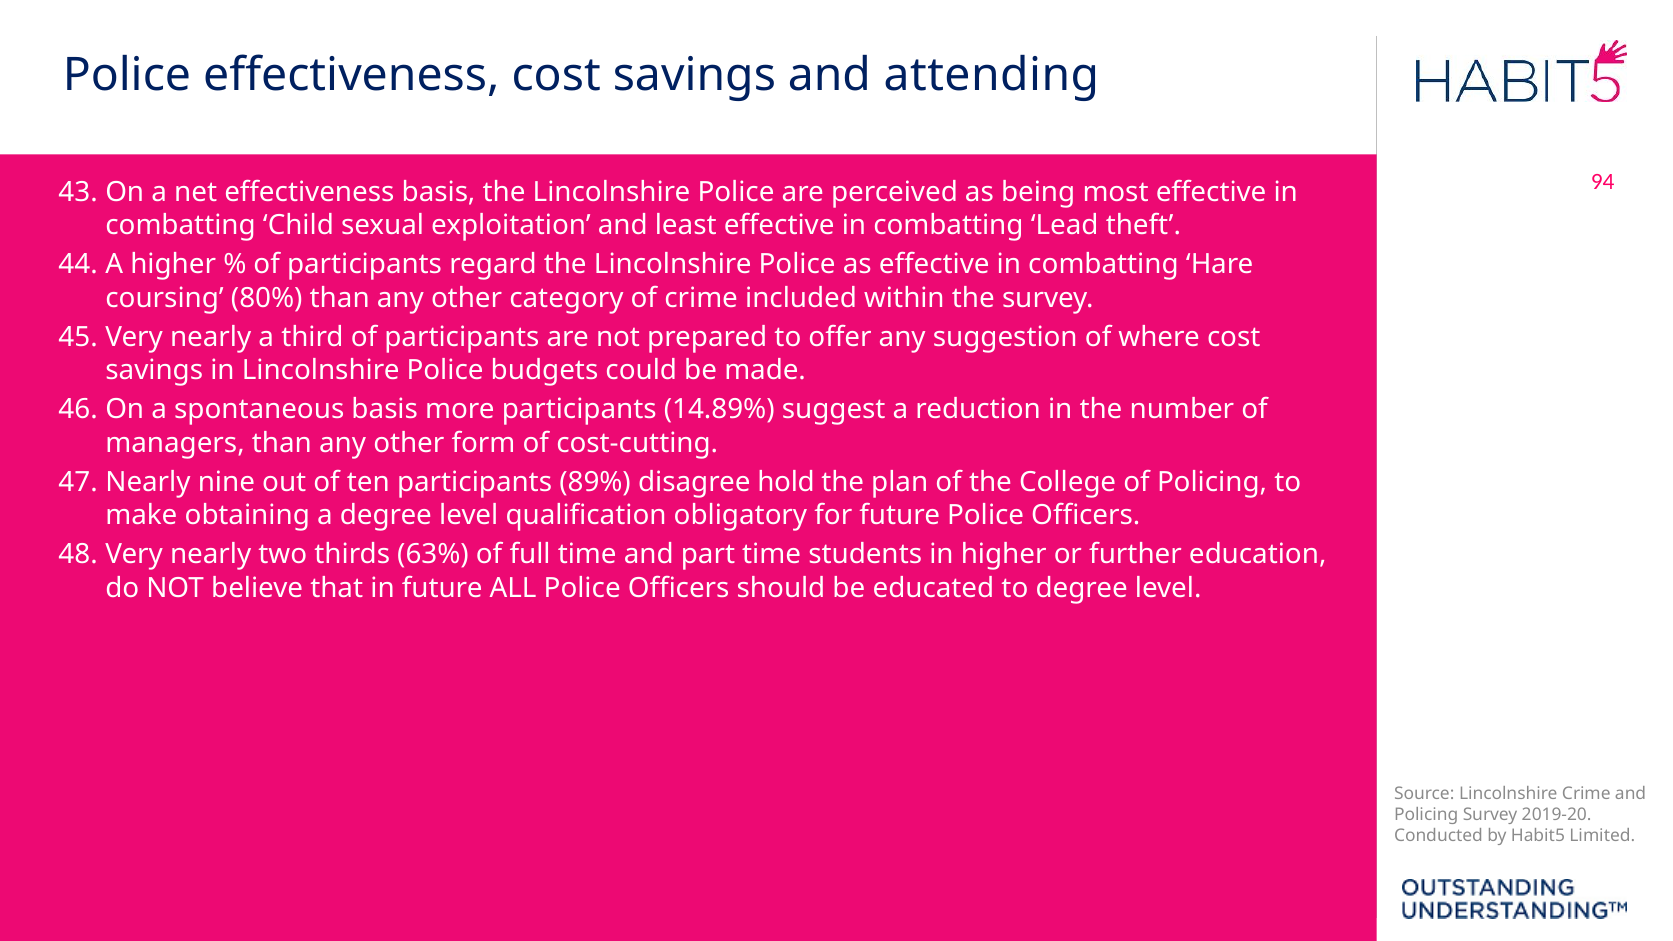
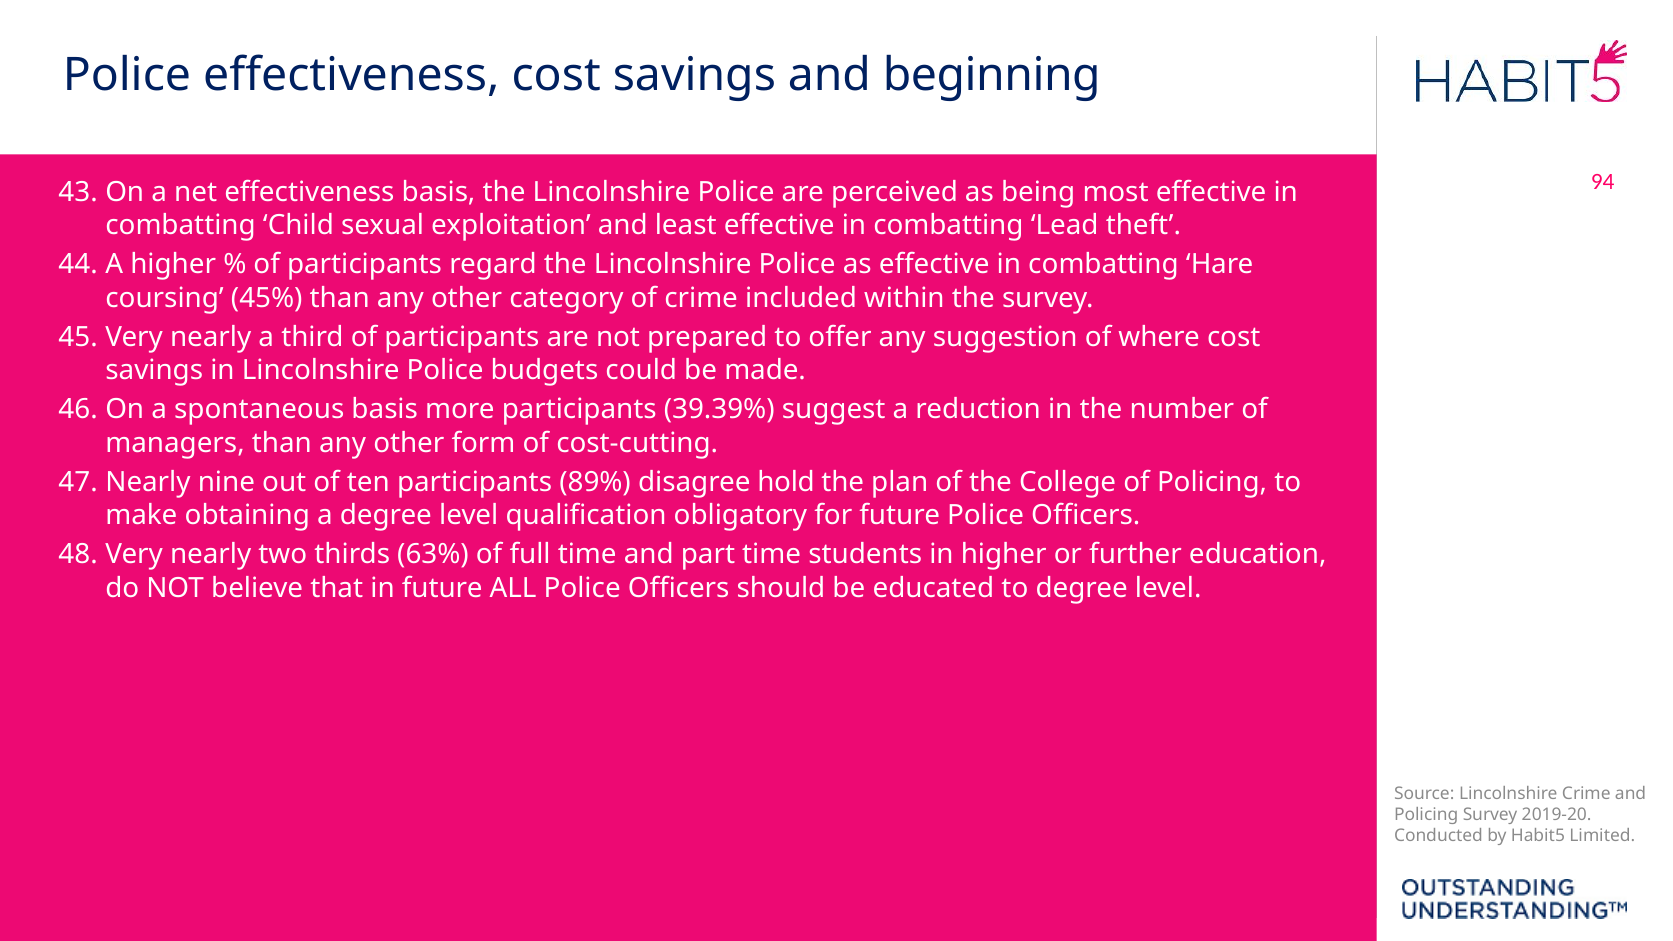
attending: attending -> beginning (992, 75)
80%: 80% -> 45% (267, 298)
14.89%: 14.89% -> 39.39% (719, 410)
